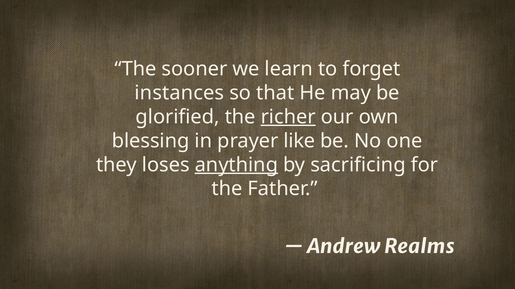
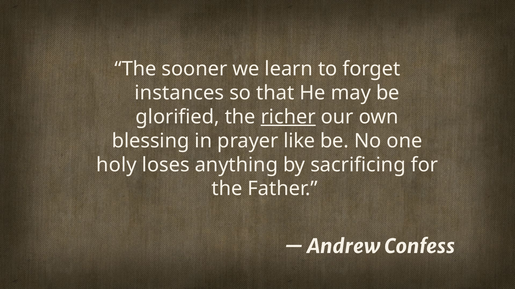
they: they -> holy (116, 165)
anything underline: present -> none (236, 165)
Realms: Realms -> Confess (420, 247)
